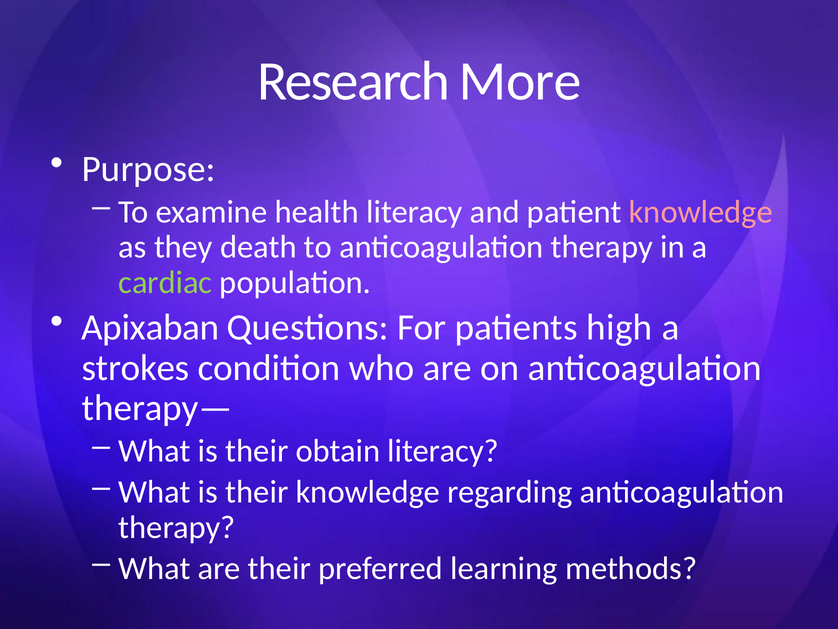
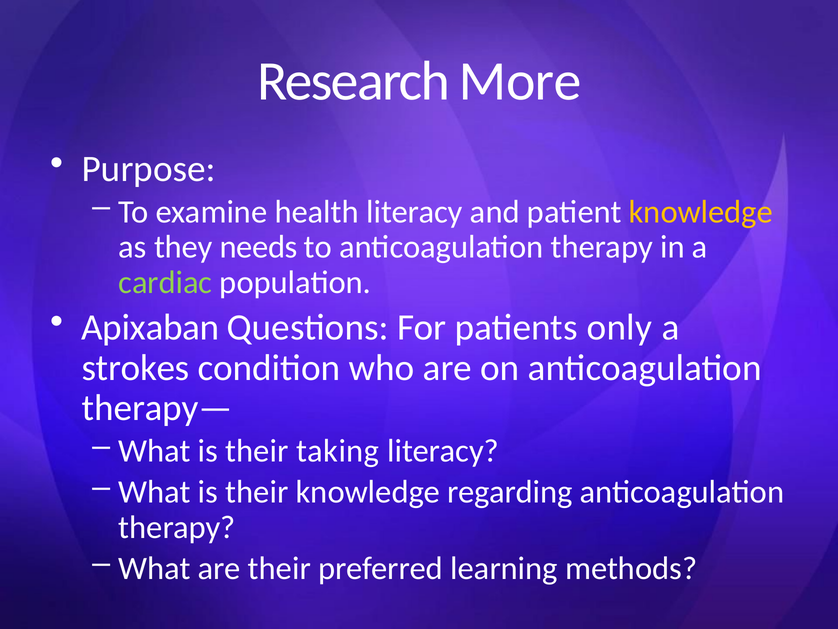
knowledge colour: pink -> yellow (701, 212)
death: death -> needs (259, 247)
high: high -> only (619, 327)
obtain: obtain -> taking (338, 451)
